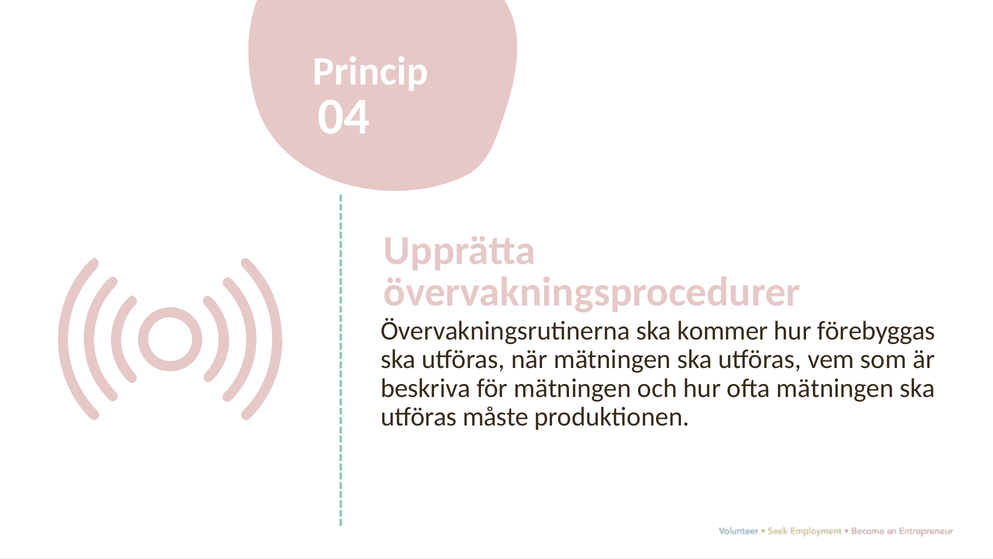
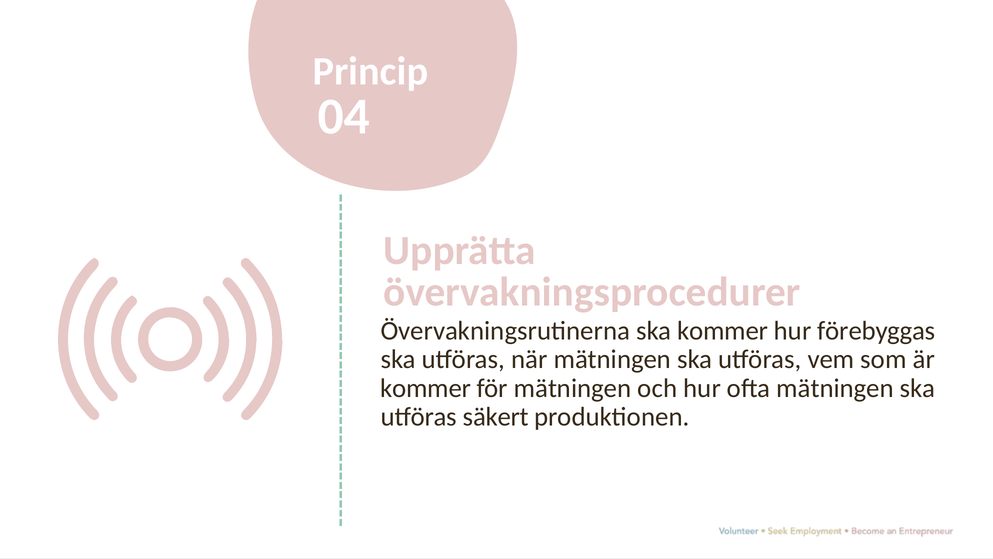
beskriva: beskriva -> kommer (426, 388)
måste: måste -> säkert (496, 416)
